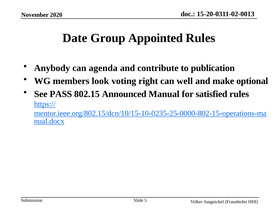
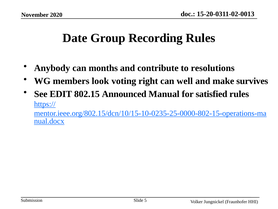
Appointed: Appointed -> Recording (156, 38)
agenda: agenda -> months (103, 68)
publication: publication -> resolutions (213, 68)
optional: optional -> survives (252, 81)
PASS: PASS -> EDIT (61, 94)
